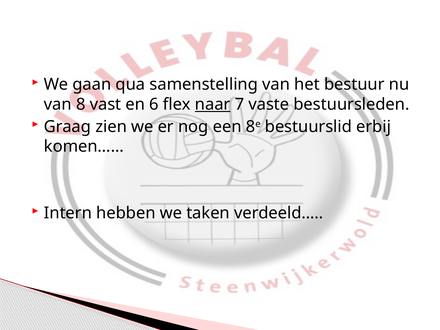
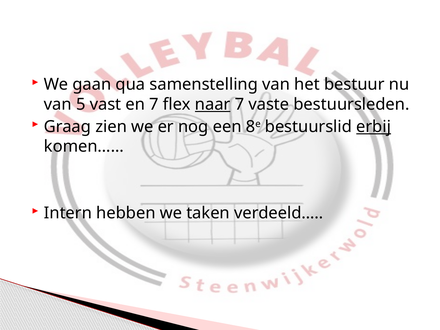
8: 8 -> 5 (81, 104)
en 6: 6 -> 7 (154, 104)
erbij underline: none -> present (374, 127)
